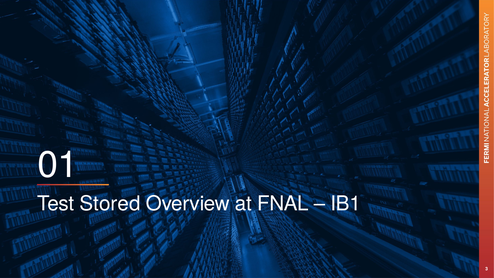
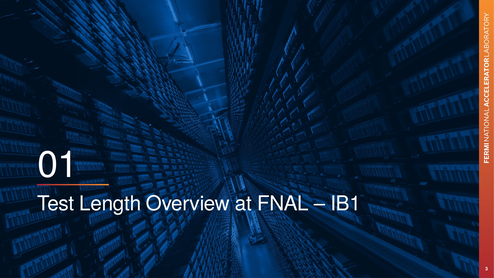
Stored: Stored -> Length (110, 203)
